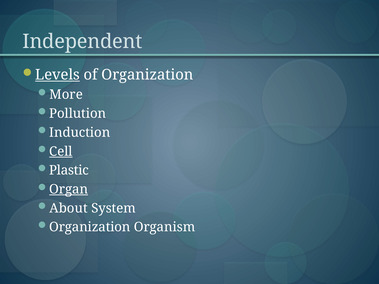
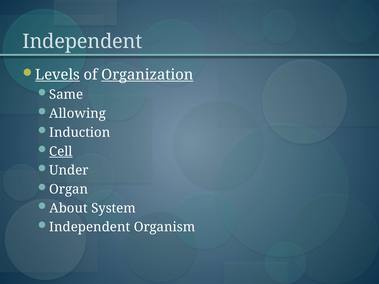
Organization underline: none -> present (147, 75)
More: More -> Same (66, 95)
Pollution: Pollution -> Allowing (78, 114)
Plastic: Plastic -> Under (69, 171)
Organ underline: present -> none (69, 189)
Organization: Organization -> Independent (90, 227)
